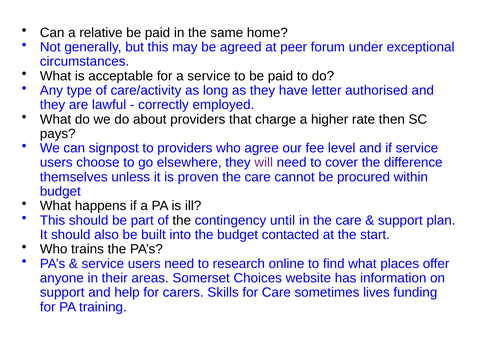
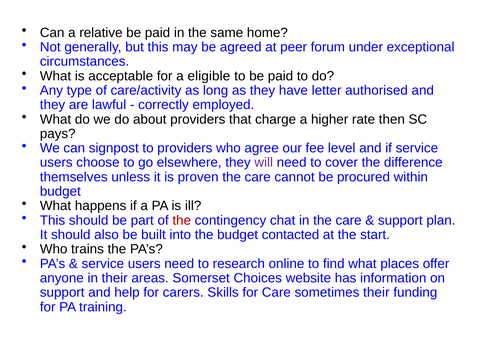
a service: service -> eligible (209, 76)
the colour: black -> red (182, 221)
until: until -> chat (283, 221)
sometimes lives: lives -> their (376, 293)
